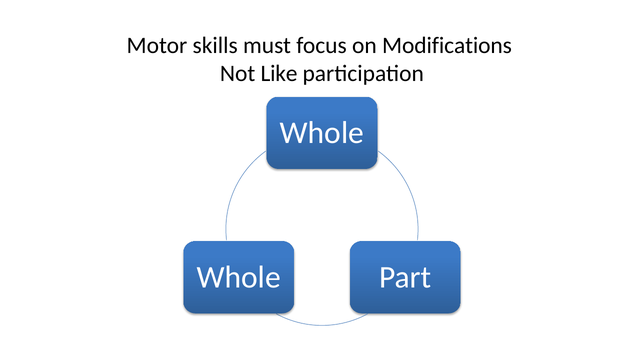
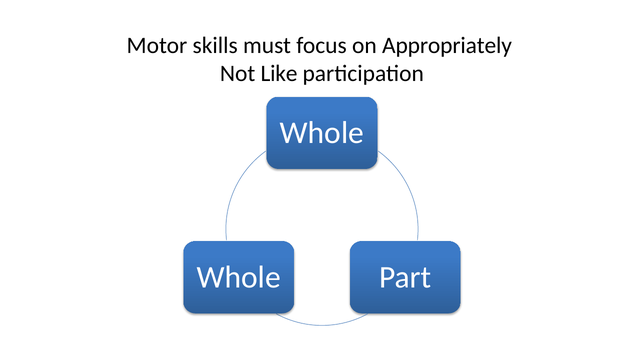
Modifications: Modifications -> Appropriately (447, 45)
